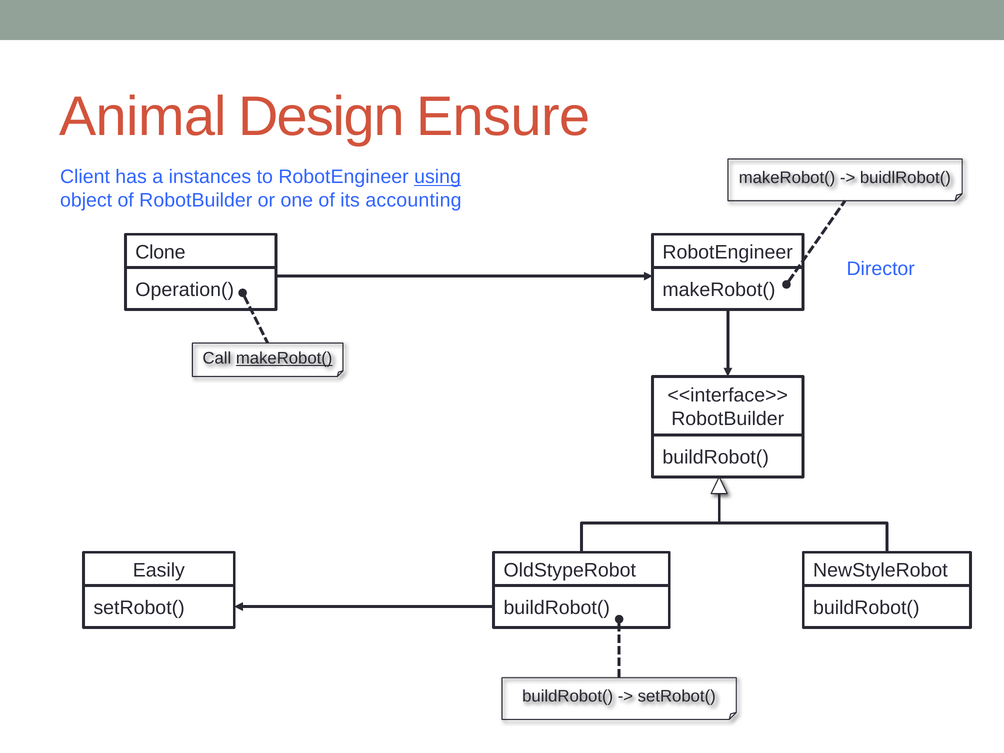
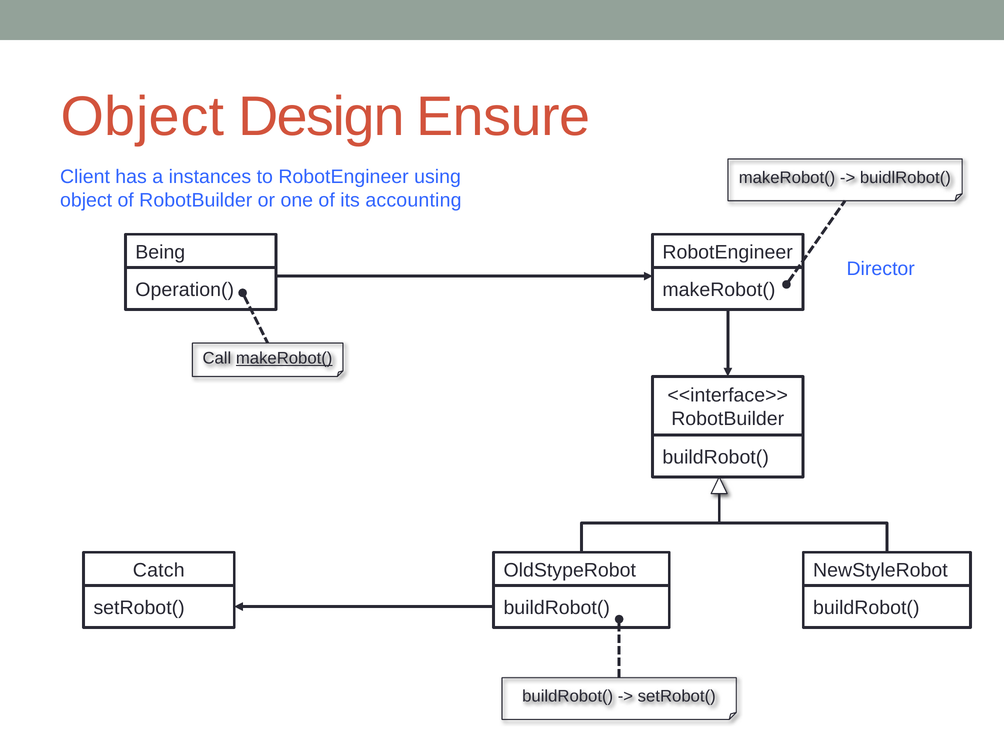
Animal: Animal -> Object (142, 117)
using underline: present -> none (438, 177)
Clone: Clone -> Being (160, 252)
Easily: Easily -> Catch (159, 570)
